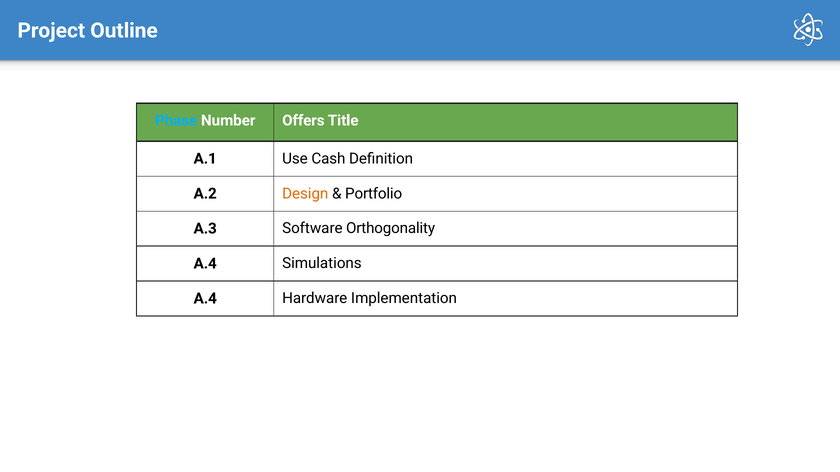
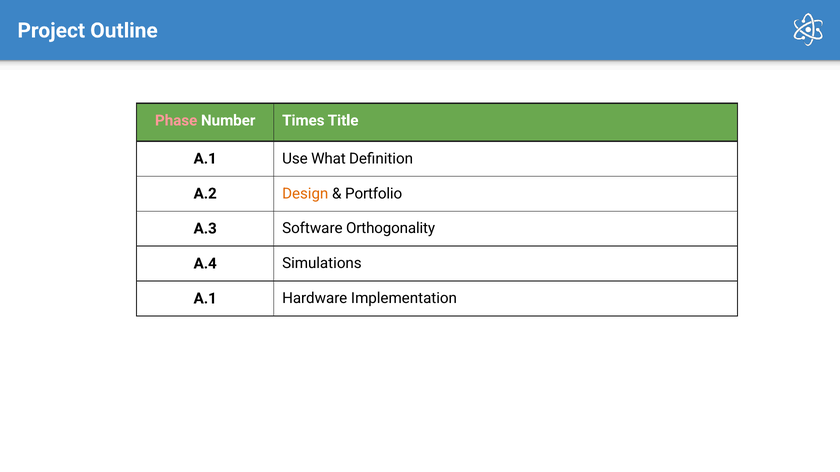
Phase colour: light blue -> pink (176, 121)
Offers: Offers -> Times (303, 121)
Cash: Cash -> What (328, 159)
A.4: A.4 -> A.1 (205, 299)
